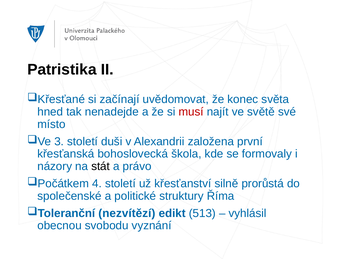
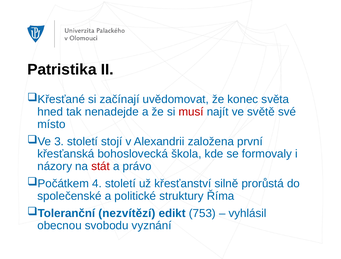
duši: duši -> stojí (112, 142)
stát colour: black -> red (101, 166)
513: 513 -> 753 (202, 213)
